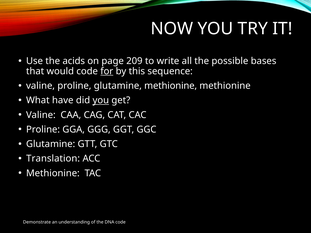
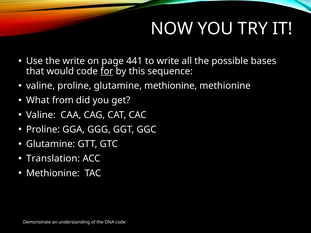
the acids: acids -> write (74, 61)
209: 209 -> 441 (134, 61)
have: have -> from (63, 100)
you underline: present -> none (101, 100)
